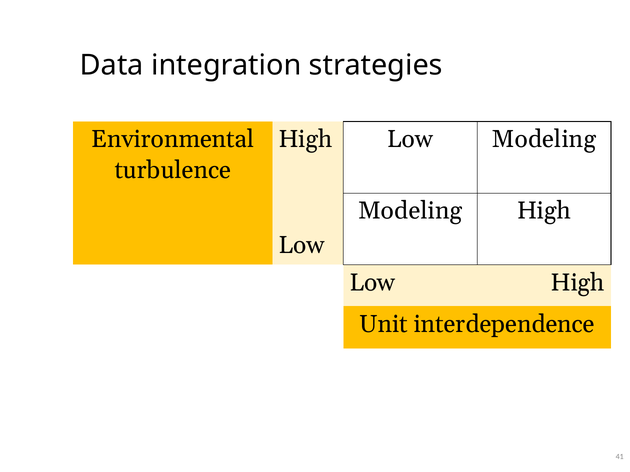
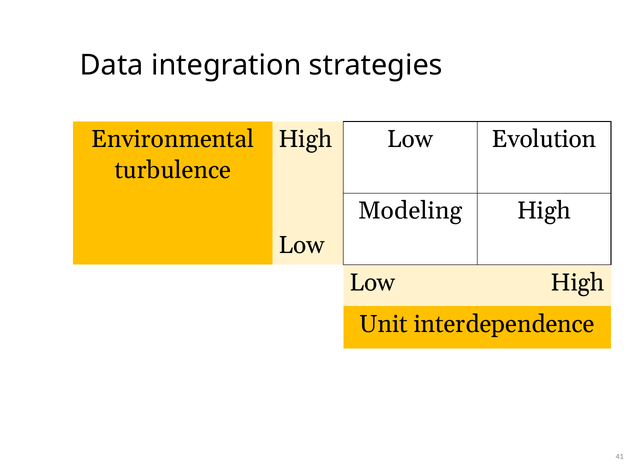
High Low Modeling: Modeling -> Evolution (544, 139)
